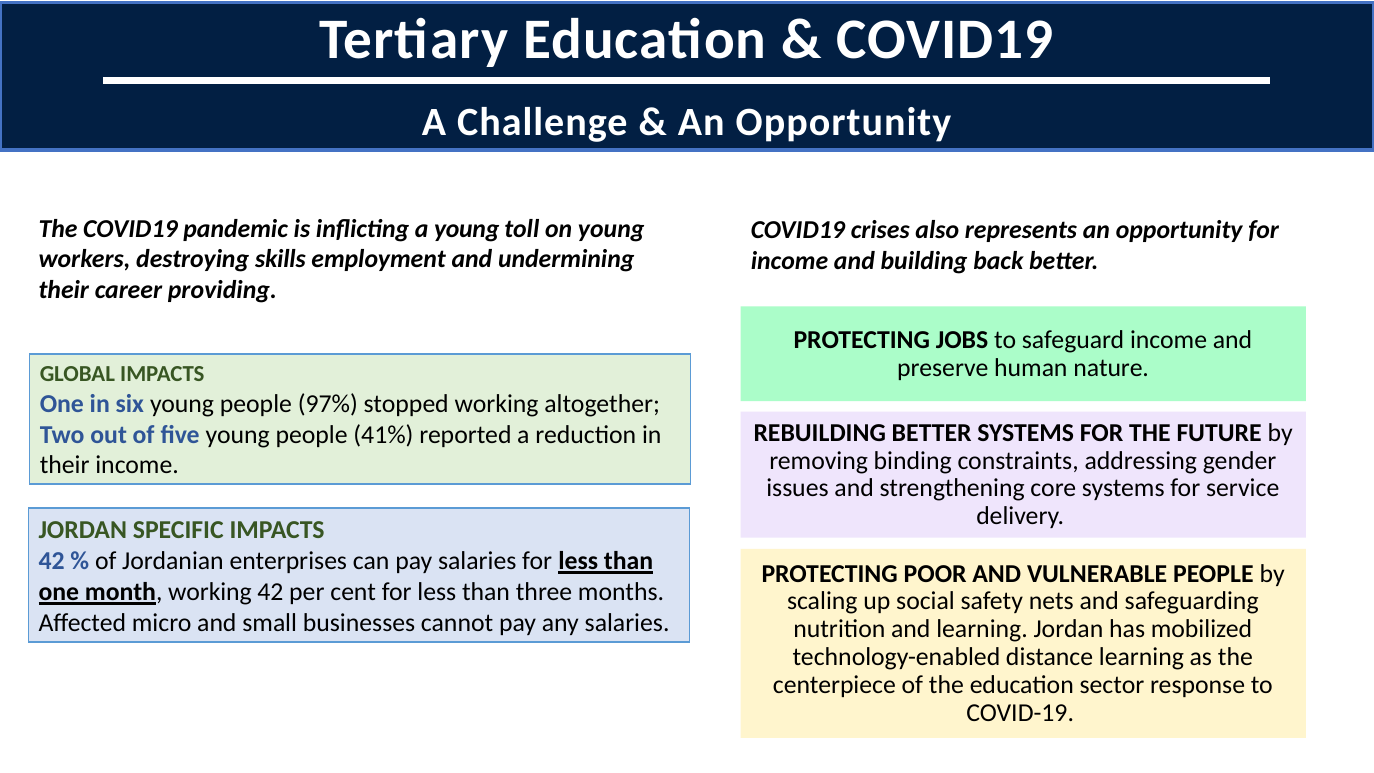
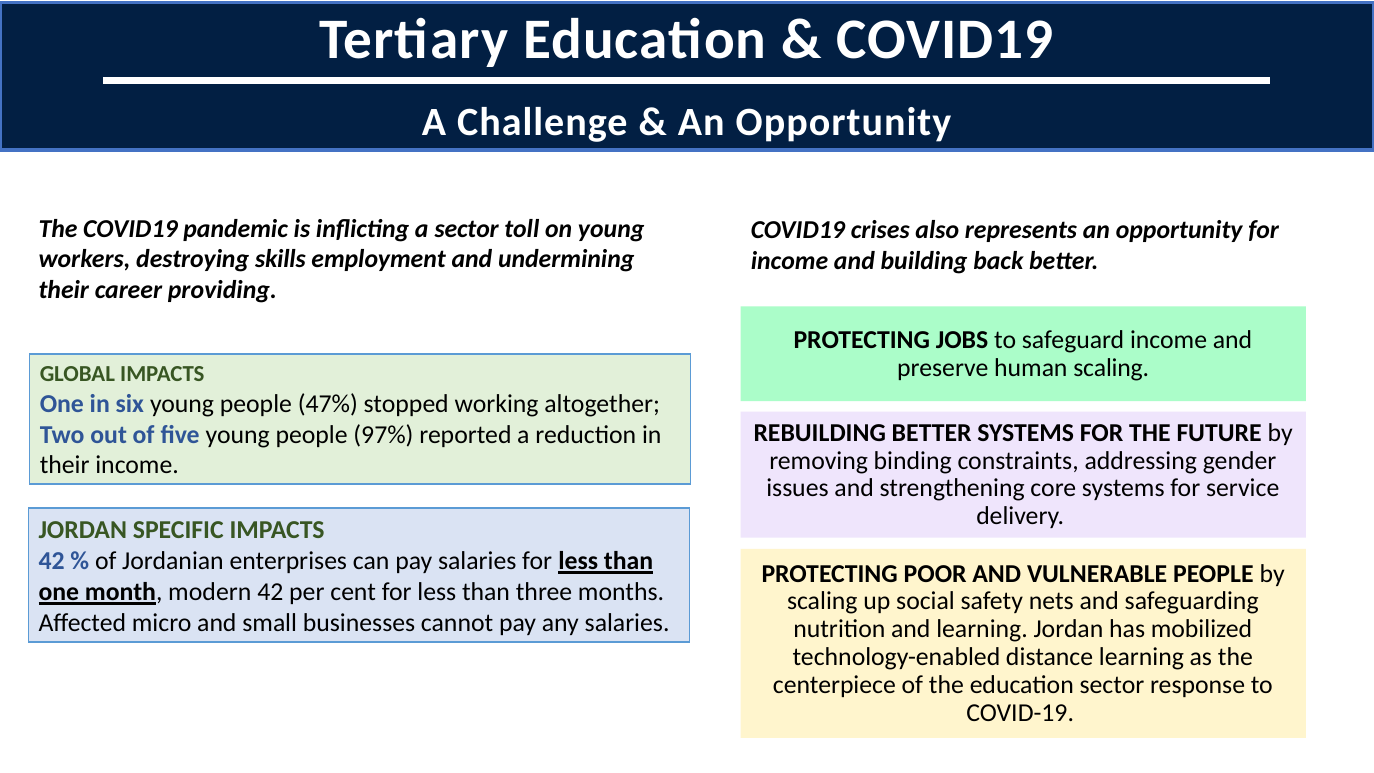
a young: young -> sector (467, 229)
human nature: nature -> scaling (1111, 367)
97%: 97% -> 47% (328, 404)
41%: 41% -> 97% (383, 434)
month working: working -> modern (210, 592)
